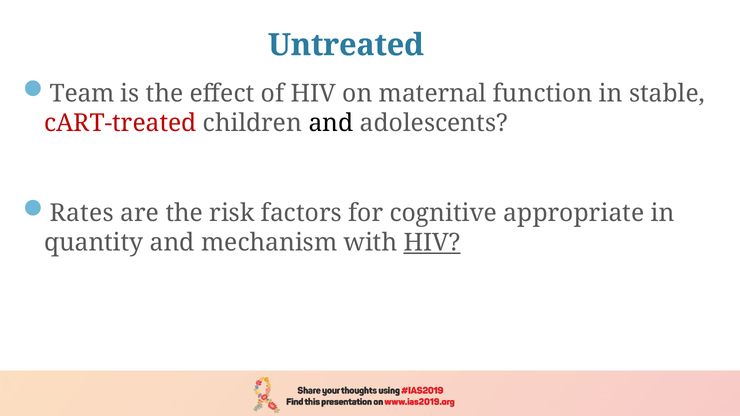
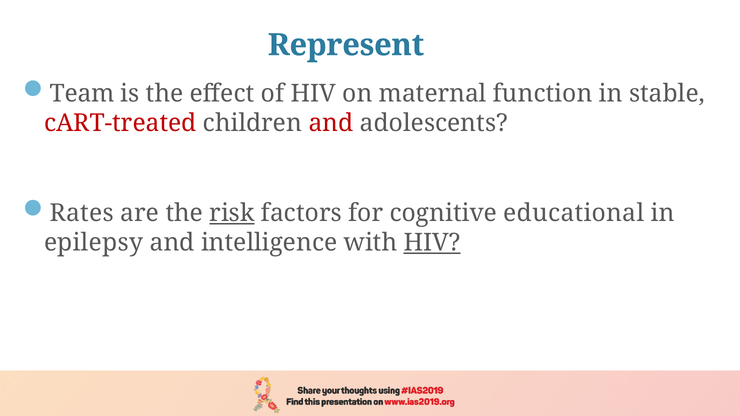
Untreated: Untreated -> Represent (346, 45)
and colour: black -> red (331, 123)
risk underline: none -> present (232, 213)
appropriate: appropriate -> educational (574, 213)
quantity: quantity -> epilepsy (94, 243)
mechanism: mechanism -> intelligence (269, 243)
